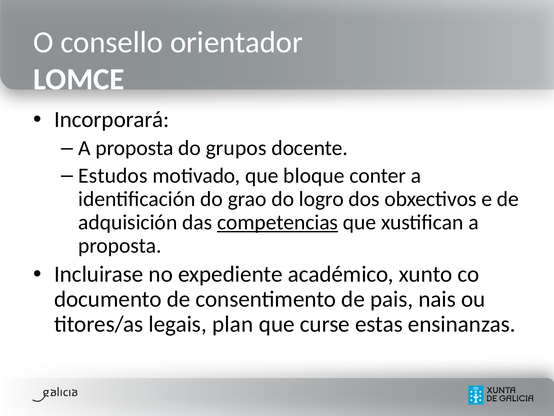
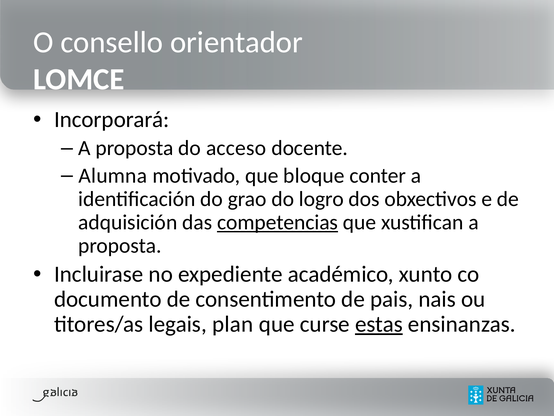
grupos: grupos -> acceso (236, 148)
Estudos: Estudos -> Alumna (113, 175)
estas underline: none -> present (379, 324)
